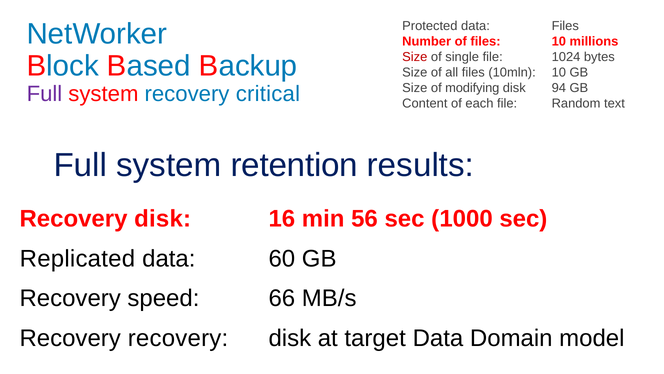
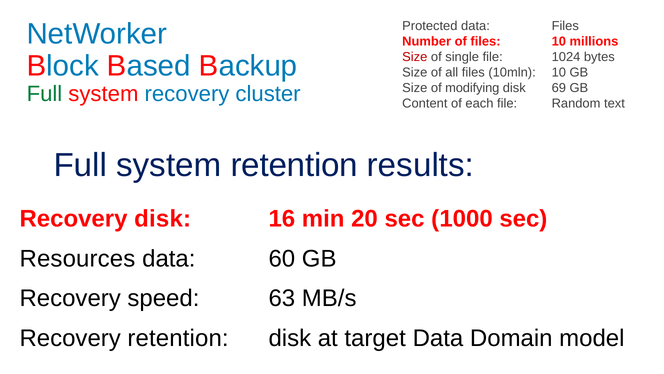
94: 94 -> 69 (559, 88)
Full colour: purple -> green (44, 94)
critical: critical -> cluster (268, 94)
56: 56 -> 20 (364, 218)
Replicated: Replicated -> Resources (77, 258)
66: 66 -> 63 (282, 298)
Recovery recovery: recovery -> retention (178, 338)
